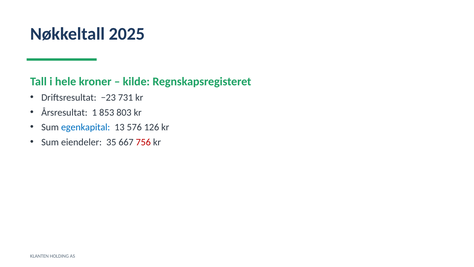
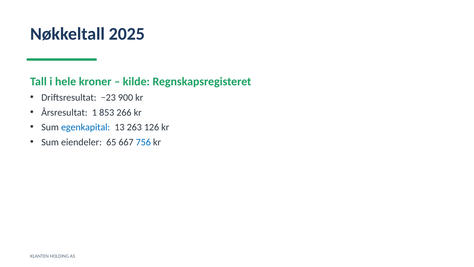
731: 731 -> 900 (126, 97)
803: 803 -> 266 (124, 112)
576: 576 -> 263 (134, 127)
35: 35 -> 65 (111, 142)
756 colour: red -> blue (143, 142)
